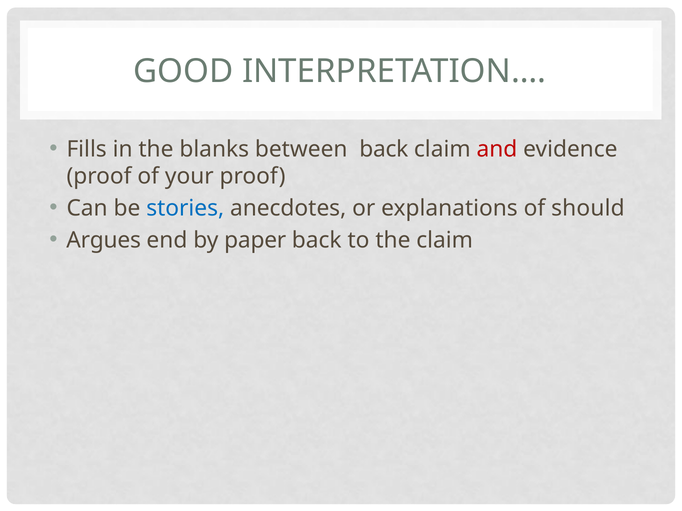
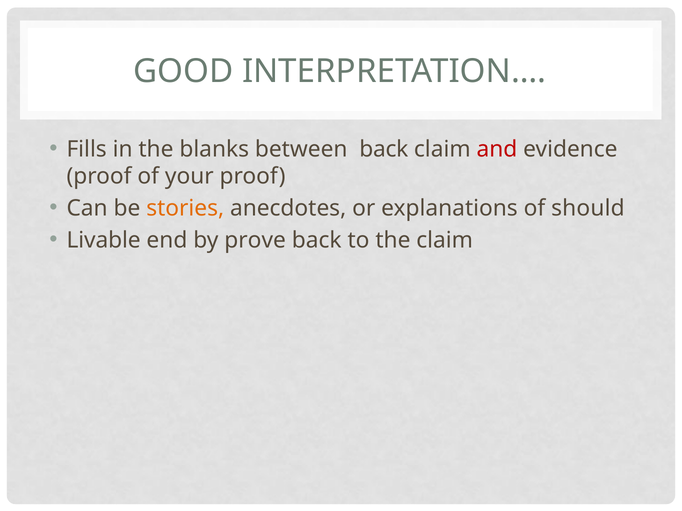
stories colour: blue -> orange (185, 208)
Argues: Argues -> Livable (104, 240)
paper: paper -> prove (255, 240)
